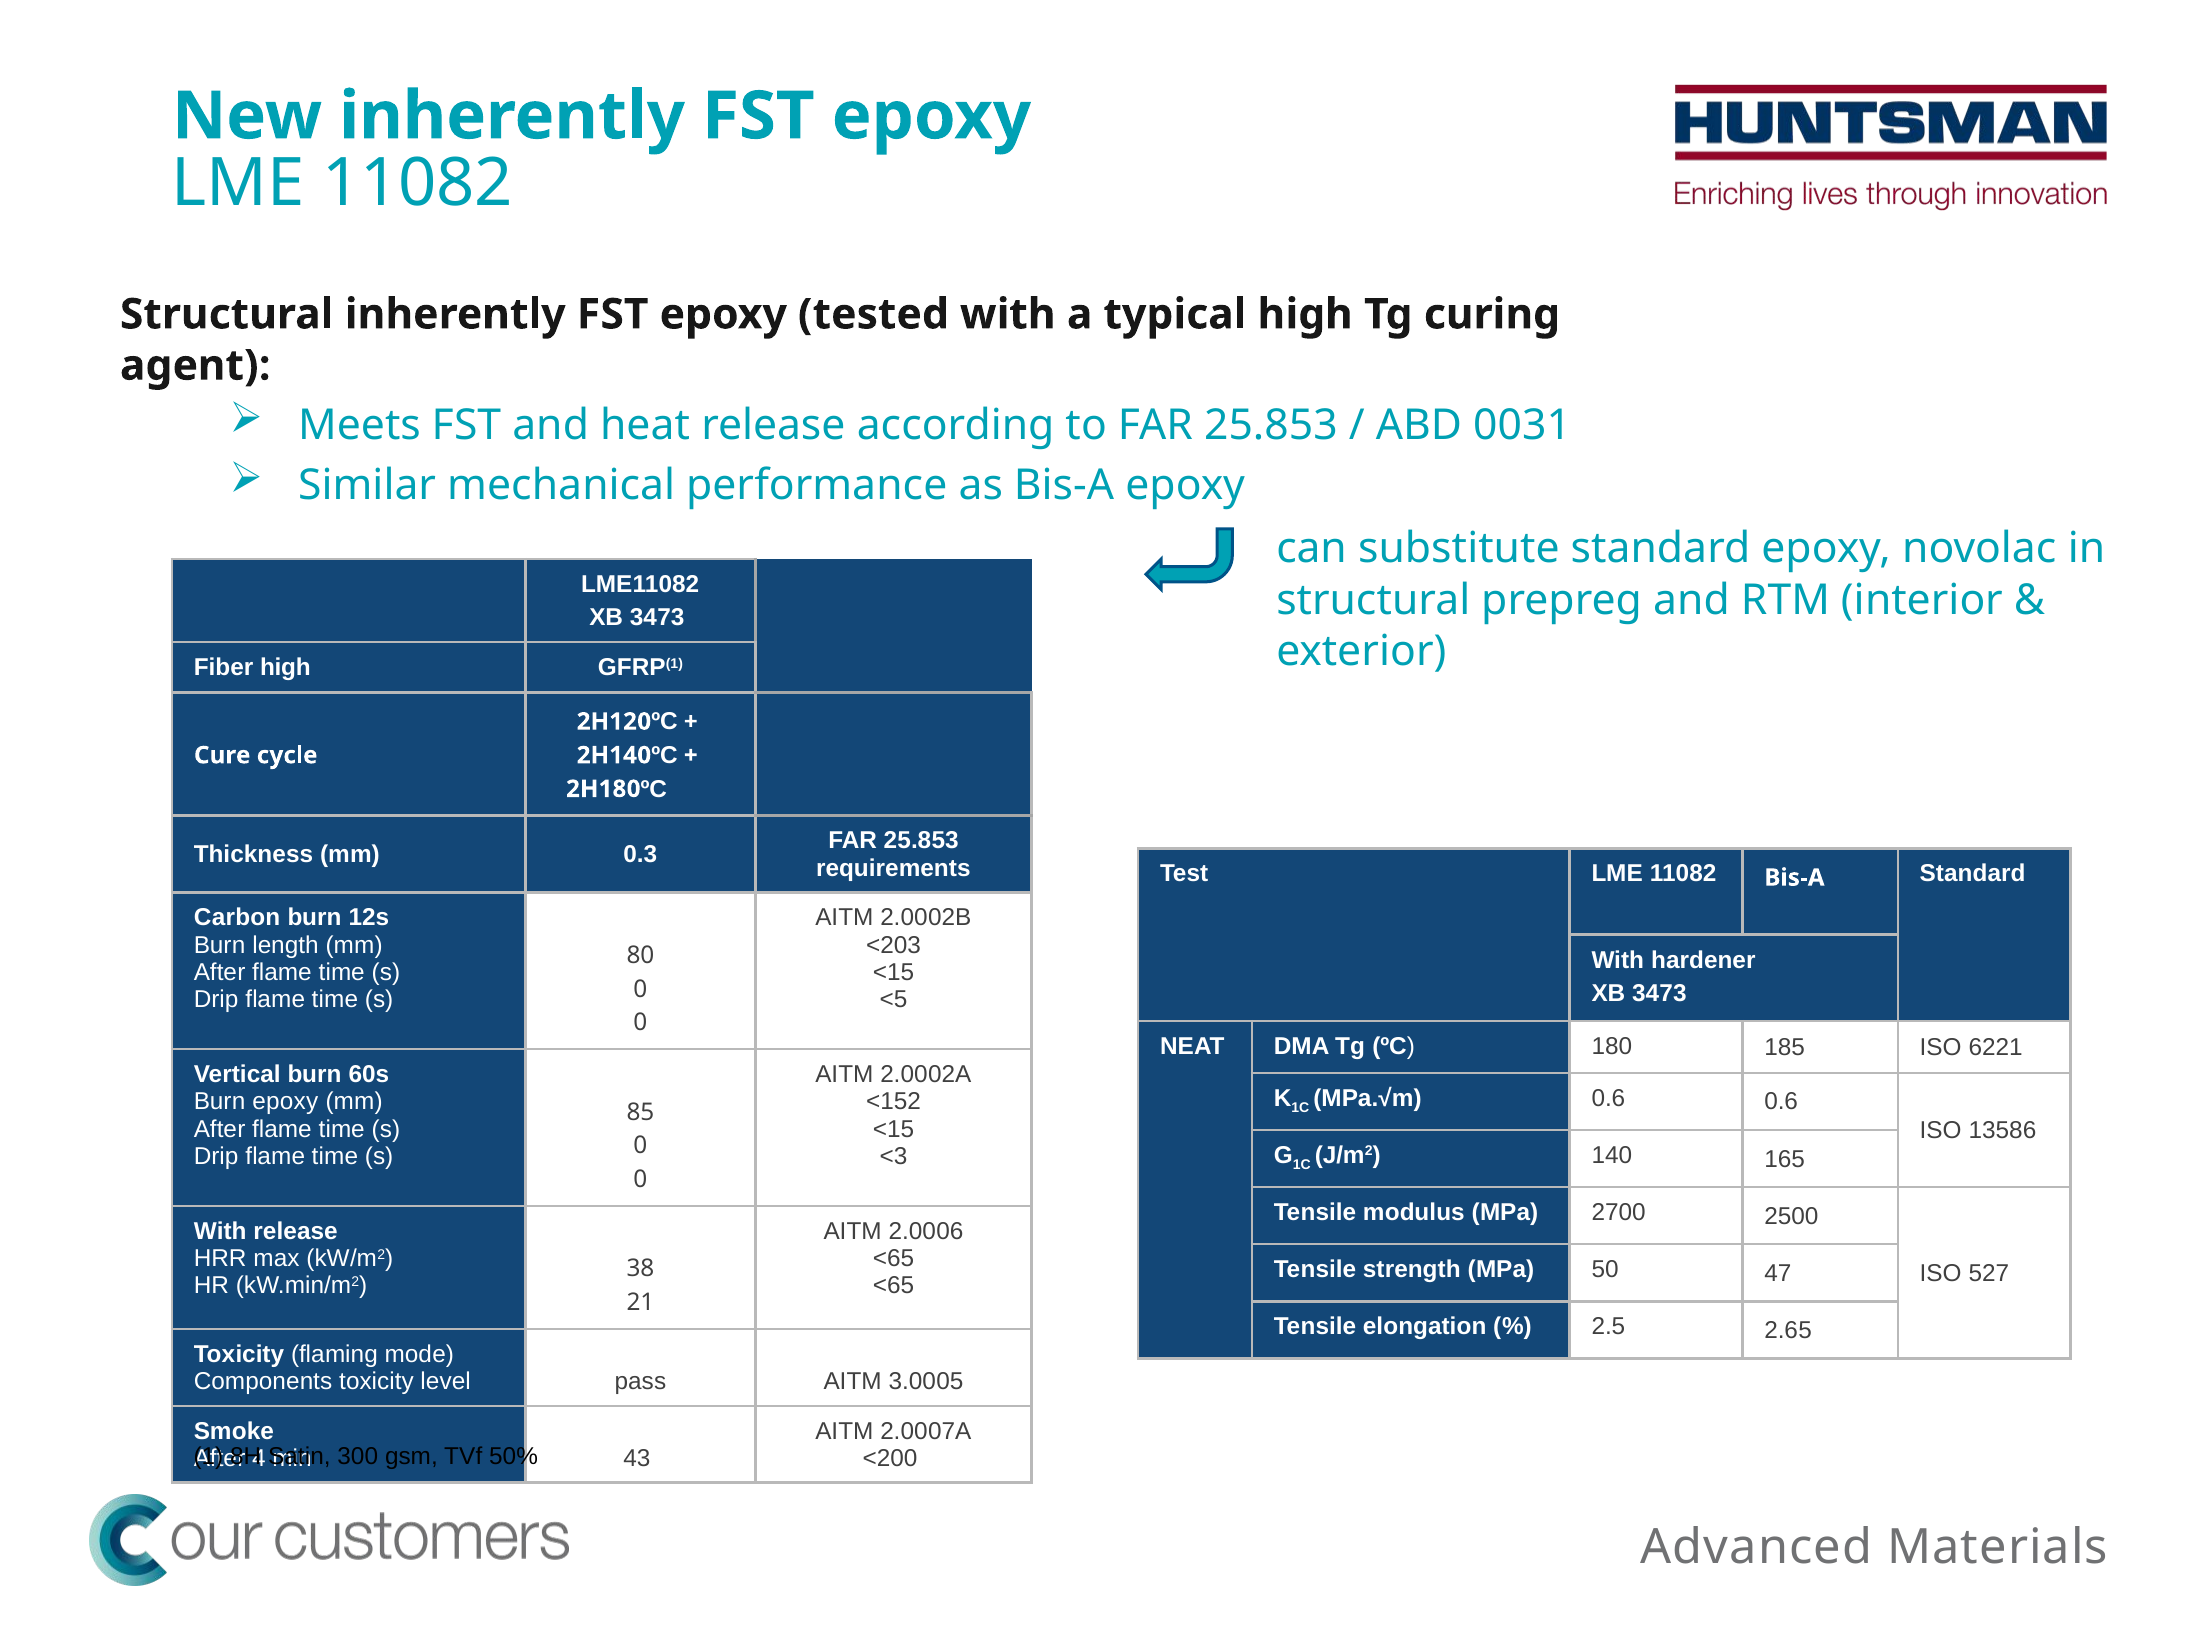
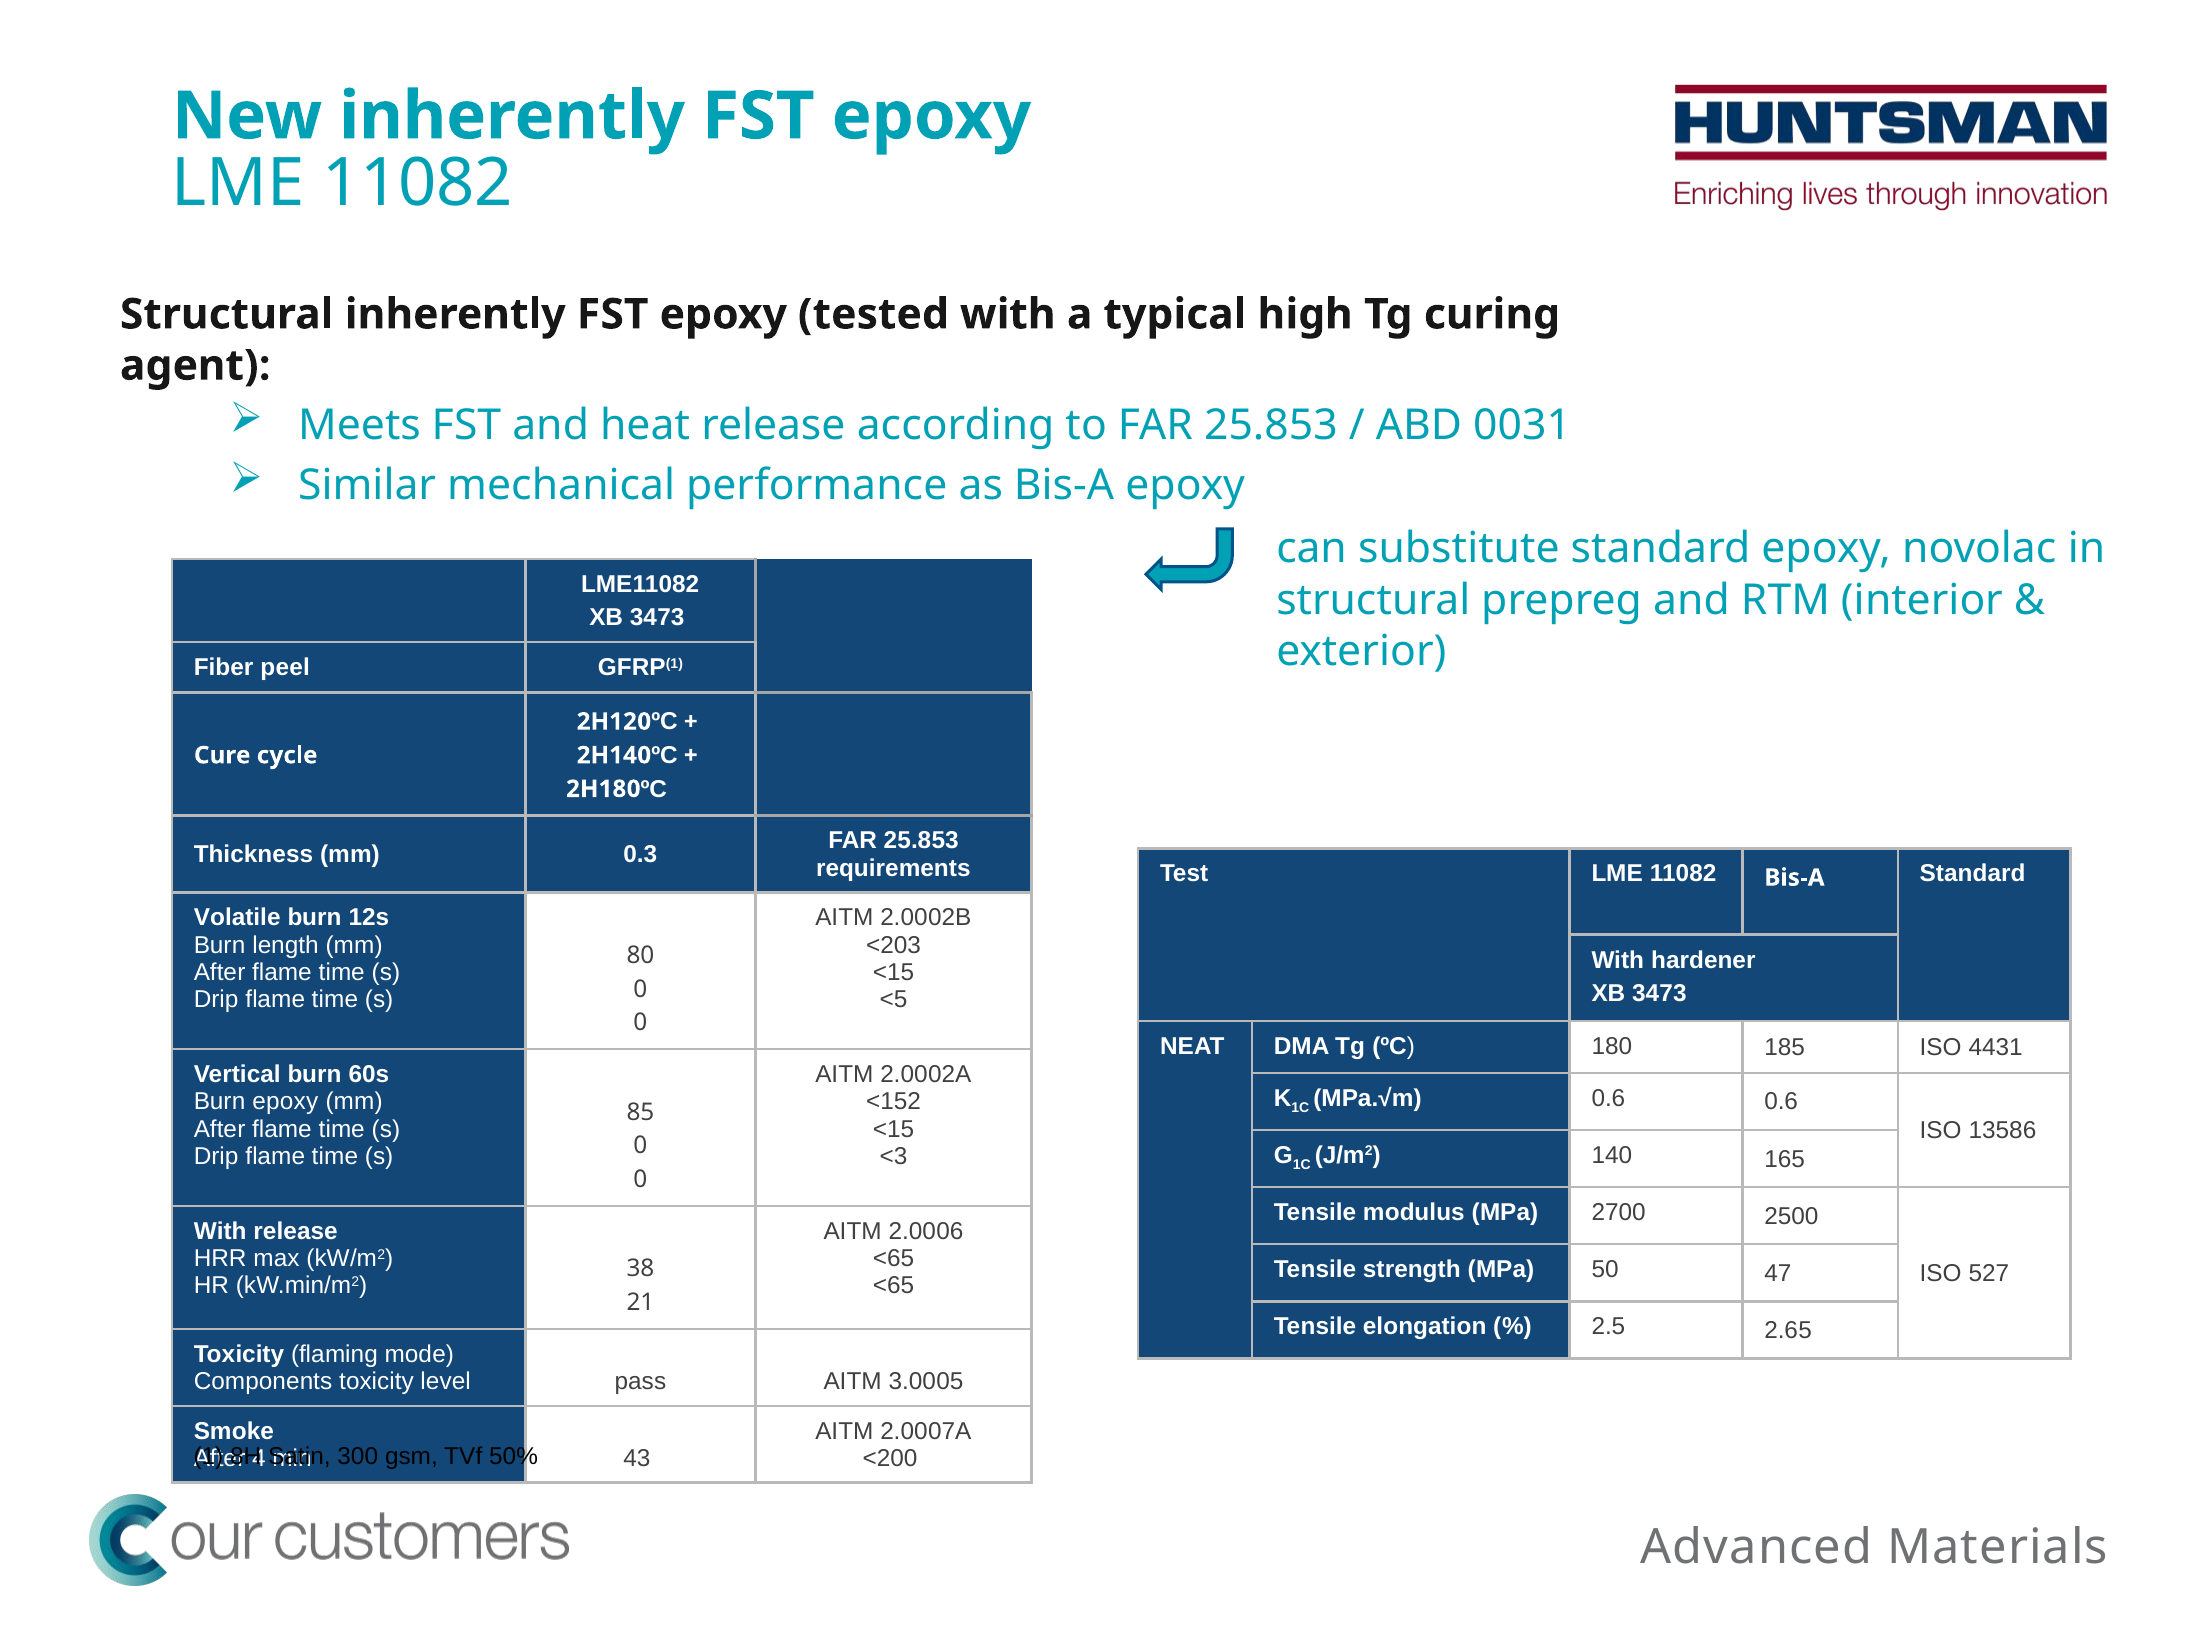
Fiber high: high -> peel (285, 667)
Carbon: Carbon -> Volatile (237, 917)
6221: 6221 -> 4431 (1996, 1047)
